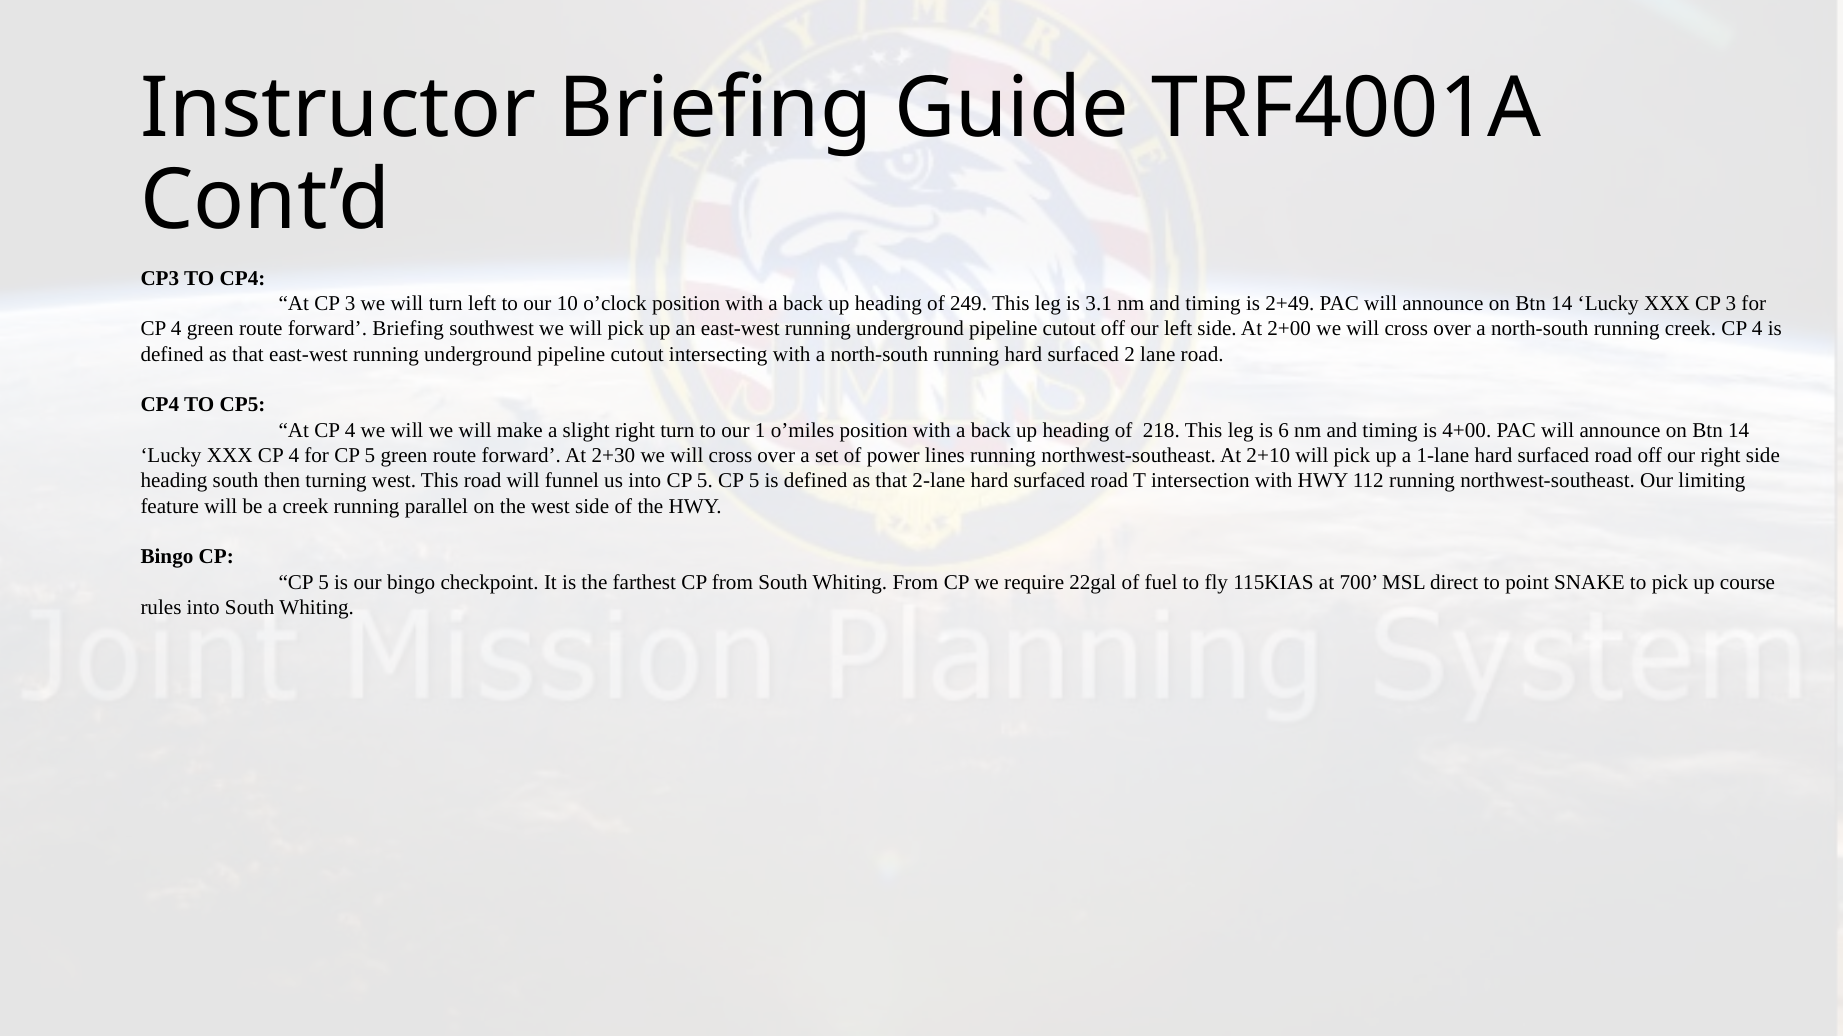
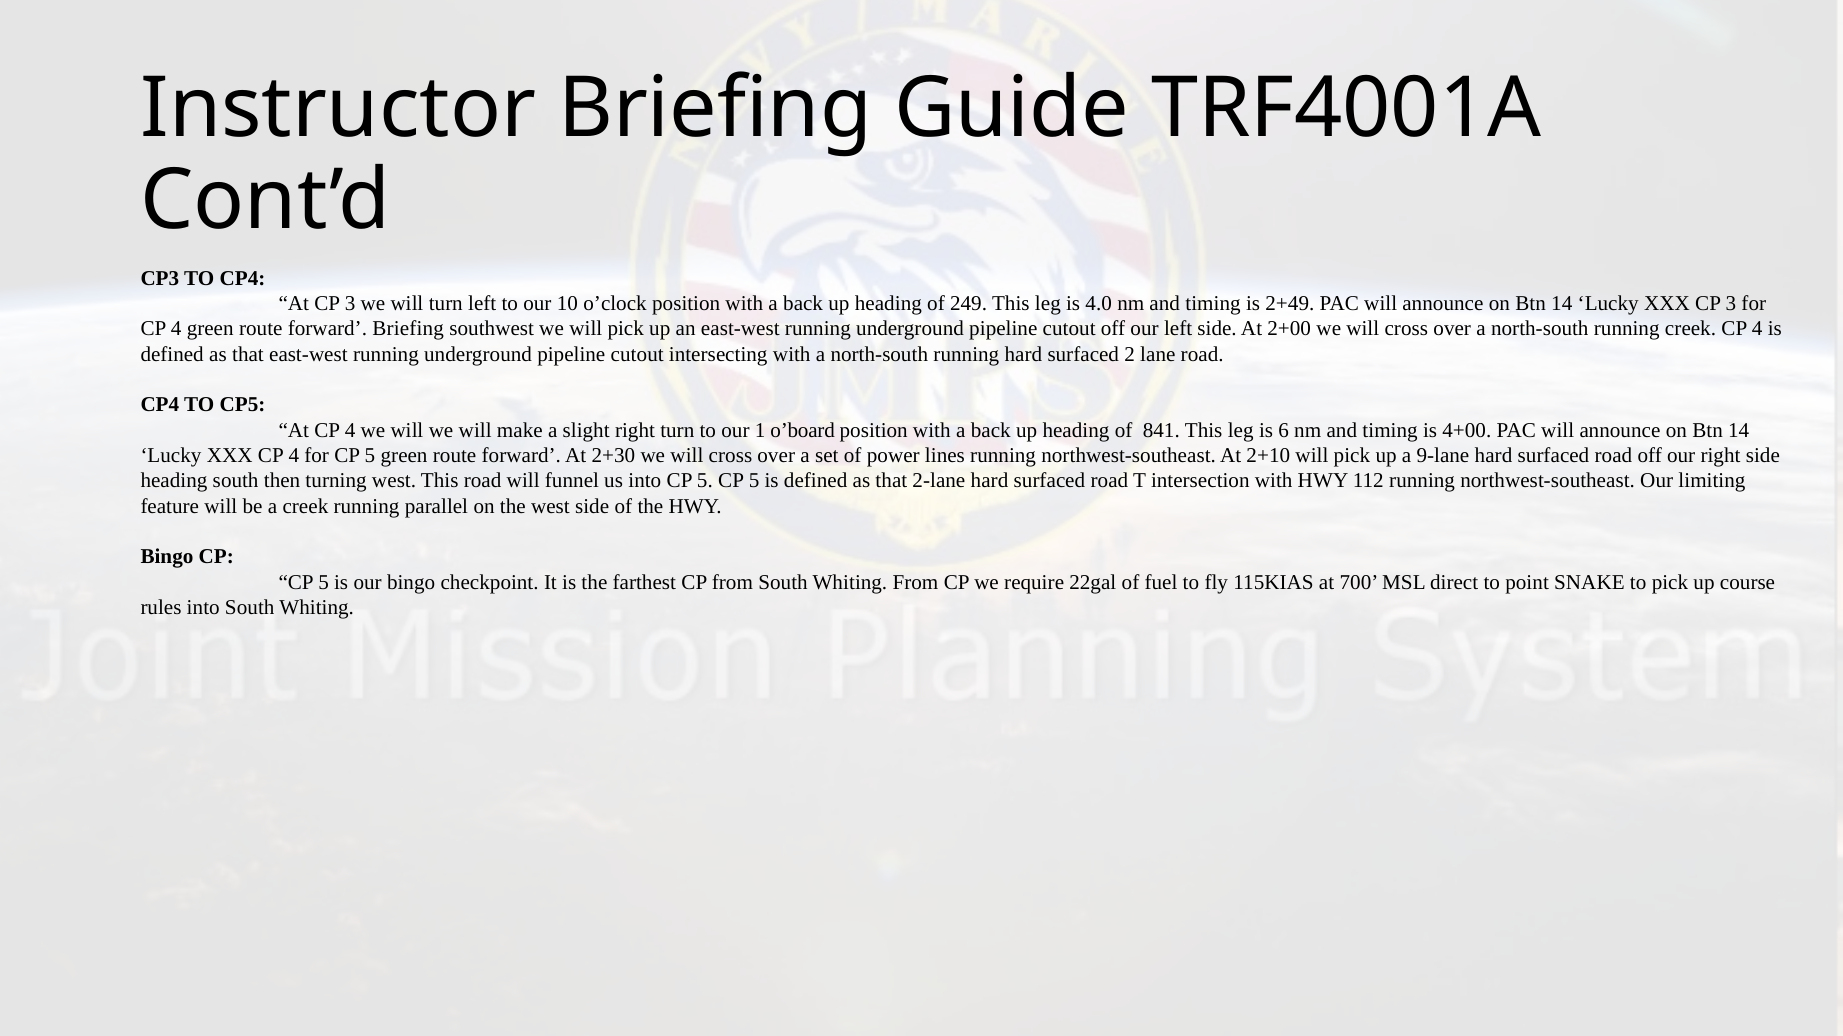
3.1: 3.1 -> 4.0 (1099, 304)
o’miles: o’miles -> o’board (803, 431)
218: 218 -> 841 (1161, 431)
1-lane: 1-lane -> 9-lane (1443, 456)
